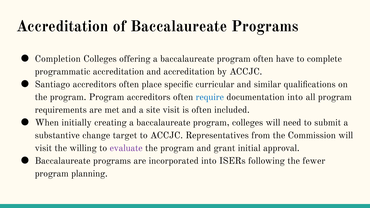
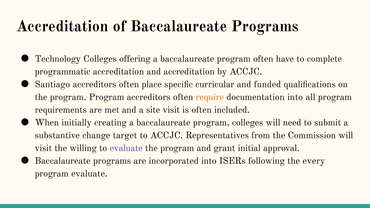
Completion: Completion -> Technology (58, 59)
similar: similar -> funded (267, 84)
require colour: blue -> orange (210, 97)
fewer: fewer -> every (314, 161)
program planning: planning -> evaluate (89, 174)
